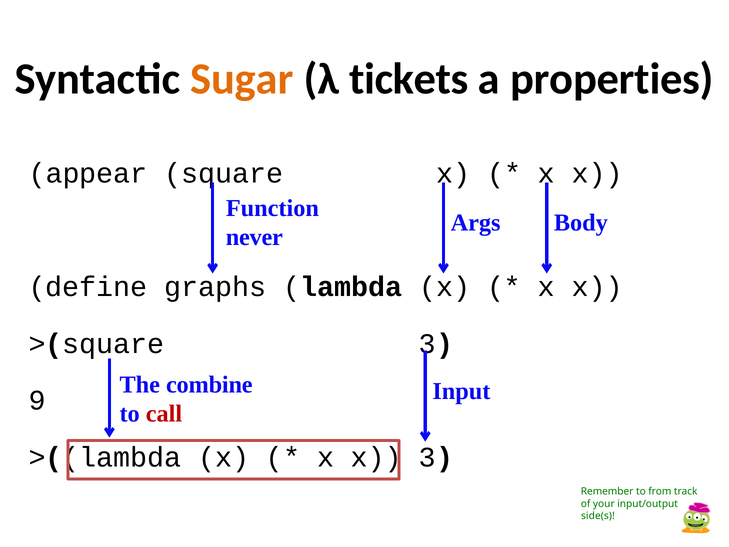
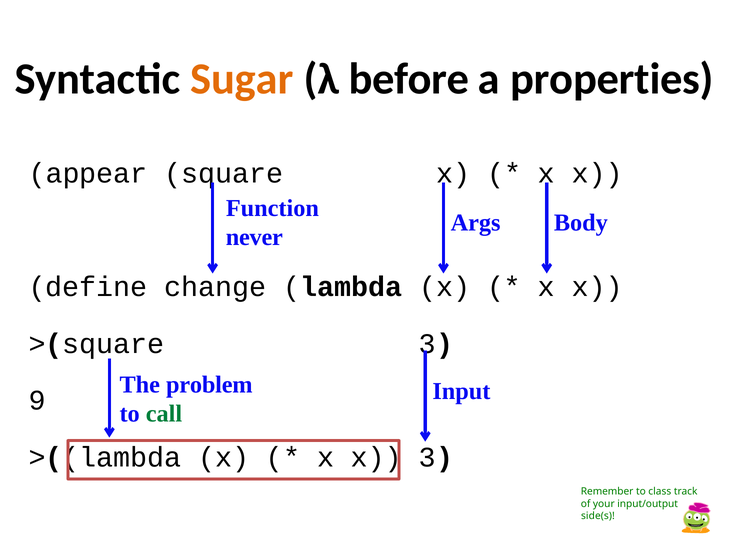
tickets: tickets -> before (409, 79)
graphs: graphs -> change (215, 287)
combine: combine -> problem (209, 384)
call colour: red -> green (164, 414)
from: from -> class (660, 491)
